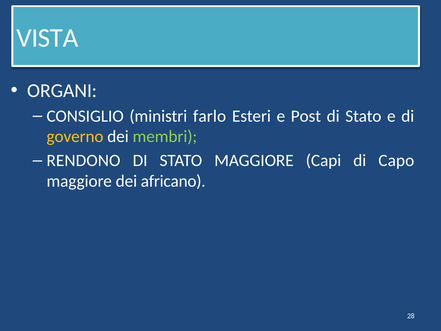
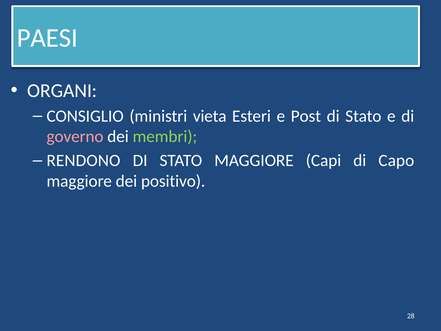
VISTA: VISTA -> PAESI (47, 38)
farlo: farlo -> vieta (210, 116)
governo colour: yellow -> pink (75, 137)
africano: africano -> positivo (173, 181)
